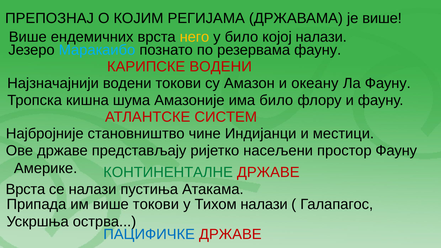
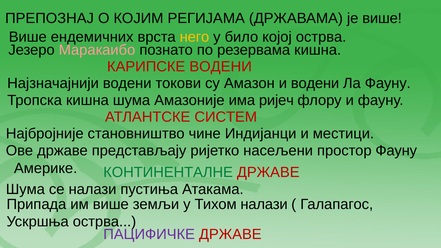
којој налази: налази -> острва (321, 37)
Маракаибо colour: light blue -> pink (97, 50)
резервама фауну: фауну -> кишна (318, 50)
и океану: океану -> водени (315, 83)
има било: било -> ријеч (276, 100)
Врста: Врста -> Шума (25, 189)
више токови: токови -> земљи (156, 204)
ПАЦИФИЧКЕ colour: blue -> purple (149, 234)
